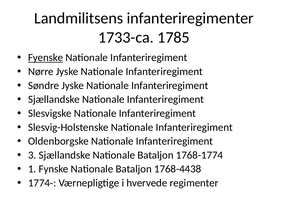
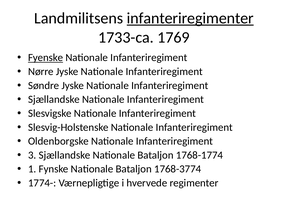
infanteriregimenter underline: none -> present (190, 18)
1785: 1785 -> 1769 (174, 37)
1768-4438: 1768-4438 -> 1768-3774 (178, 169)
